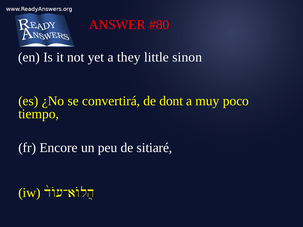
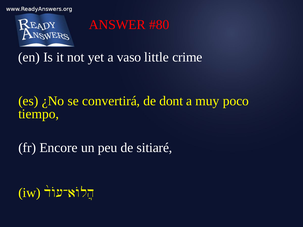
they: they -> vaso (129, 57)
sinon: sinon -> crime (187, 57)
